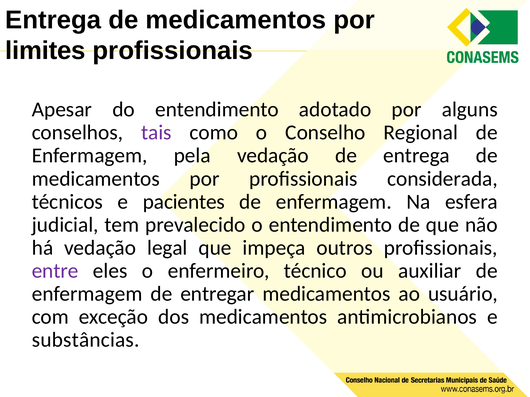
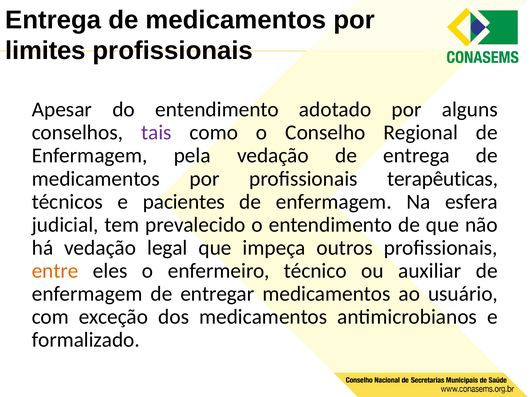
considerada: considerada -> terapêuticas (443, 179)
entre colour: purple -> orange (55, 271)
substâncias: substâncias -> formalizado (86, 340)
